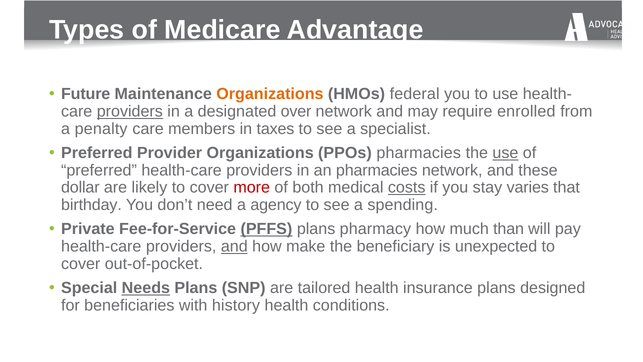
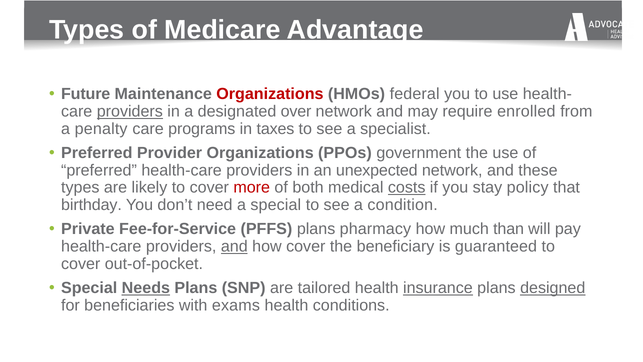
Organizations colour: orange -> red (270, 94)
members: members -> programs (202, 129)
PPOs pharmacies: pharmacies -> government (419, 153)
use underline: present -> none (505, 153)
an pharmacies: pharmacies -> unexpected (377, 170)
dollar: dollar -> types (80, 187)
varies: varies -> policy (528, 187)
a agency: agency -> special (276, 205)
spending: spending -> condition (403, 205)
PFFS underline: present -> none (266, 229)
how make: make -> cover (306, 246)
unexpected: unexpected -> guaranteed (496, 246)
insurance underline: none -> present (438, 288)
designed underline: none -> present (553, 288)
history: history -> exams (236, 305)
